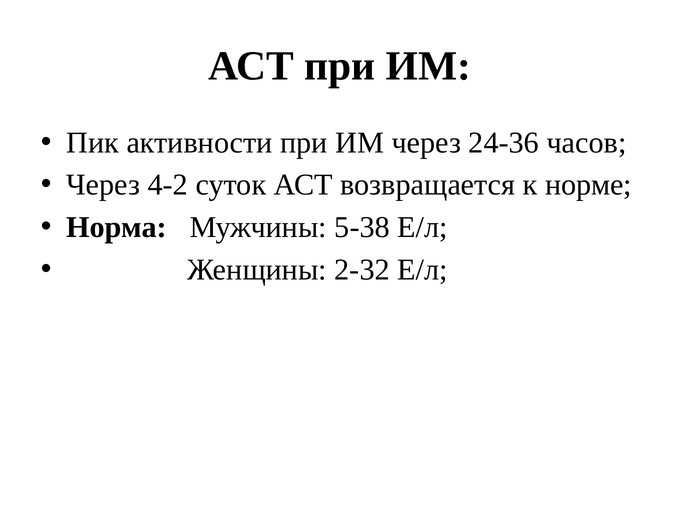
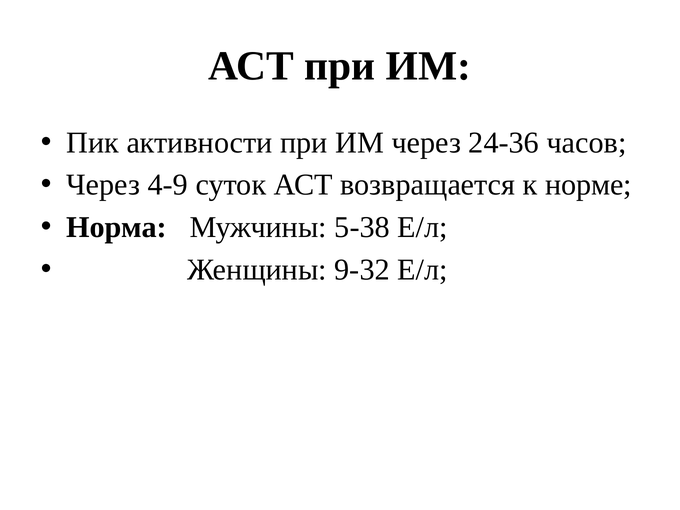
4-2: 4-2 -> 4-9 (168, 185)
2-32: 2-32 -> 9-32 (362, 270)
